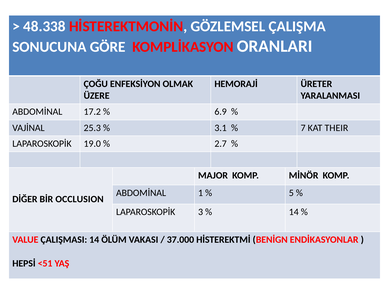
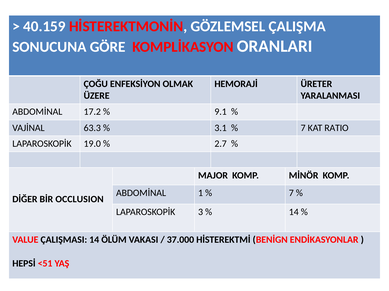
48.338: 48.338 -> 40.159 (44, 27)
6.9: 6.9 -> 9.1 (221, 112)
25.3: 25.3 -> 63.3 (92, 128)
THEIR: THEIR -> RATIO (336, 128)
5: 5 -> 7 (291, 194)
